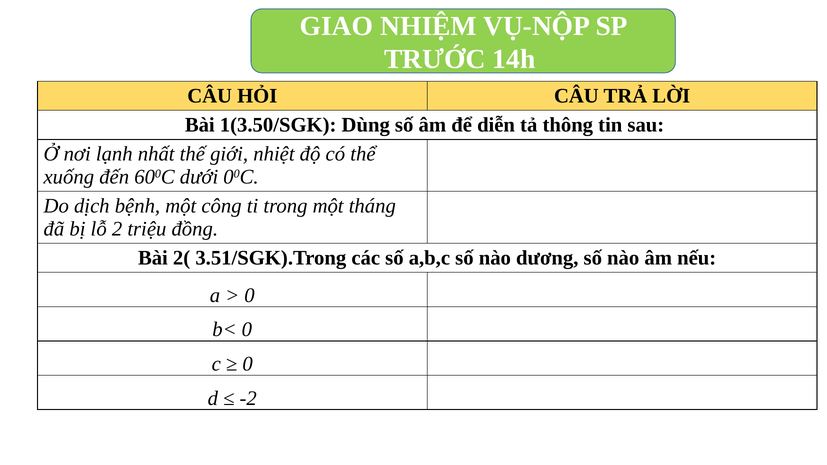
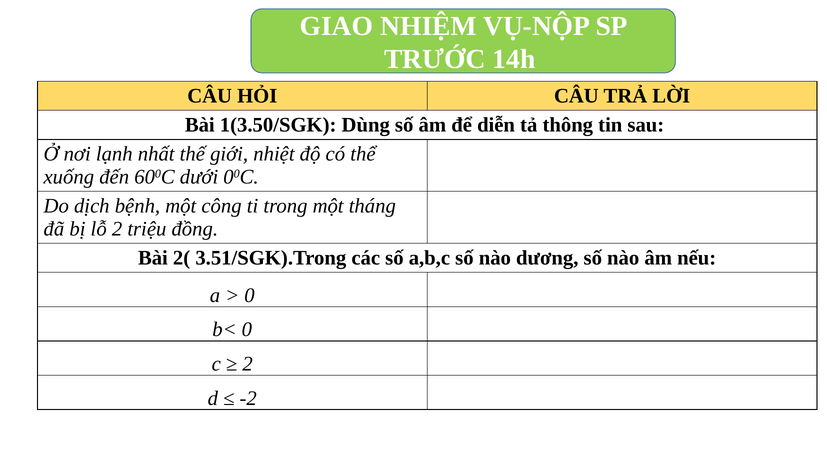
0: 0 -> 2 (248, 364)
